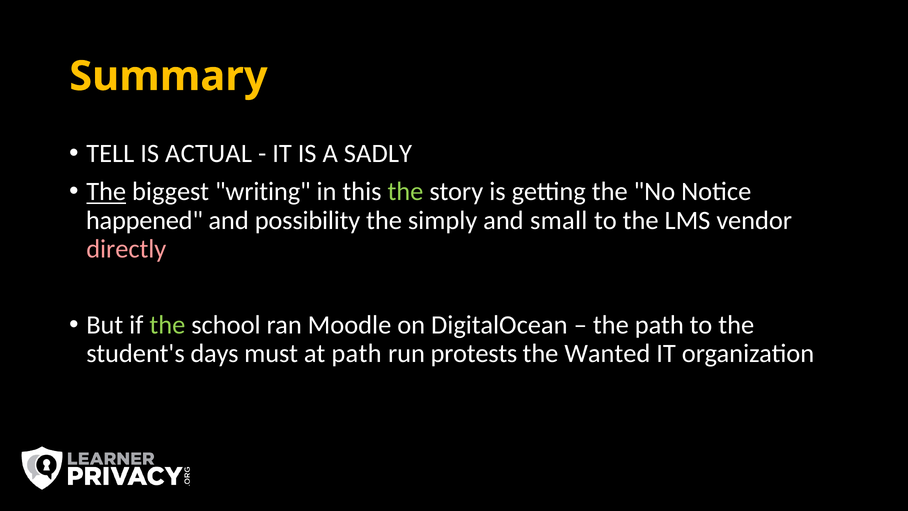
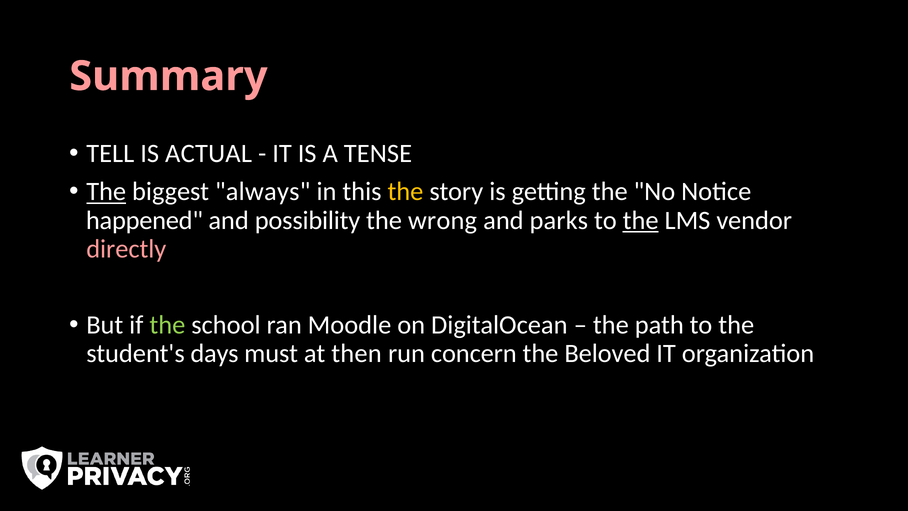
Summary colour: yellow -> pink (168, 76)
SADLY: SADLY -> TENSE (378, 154)
writing: writing -> always (263, 192)
the colour: light green -> yellow (405, 192)
simply: simply -> wrong (442, 220)
small: small -> parks (559, 220)
the underline: none -> present (641, 220)
at path: path -> then (357, 354)
protests: protests -> concern (474, 354)
Wanted: Wanted -> Beloved (607, 354)
